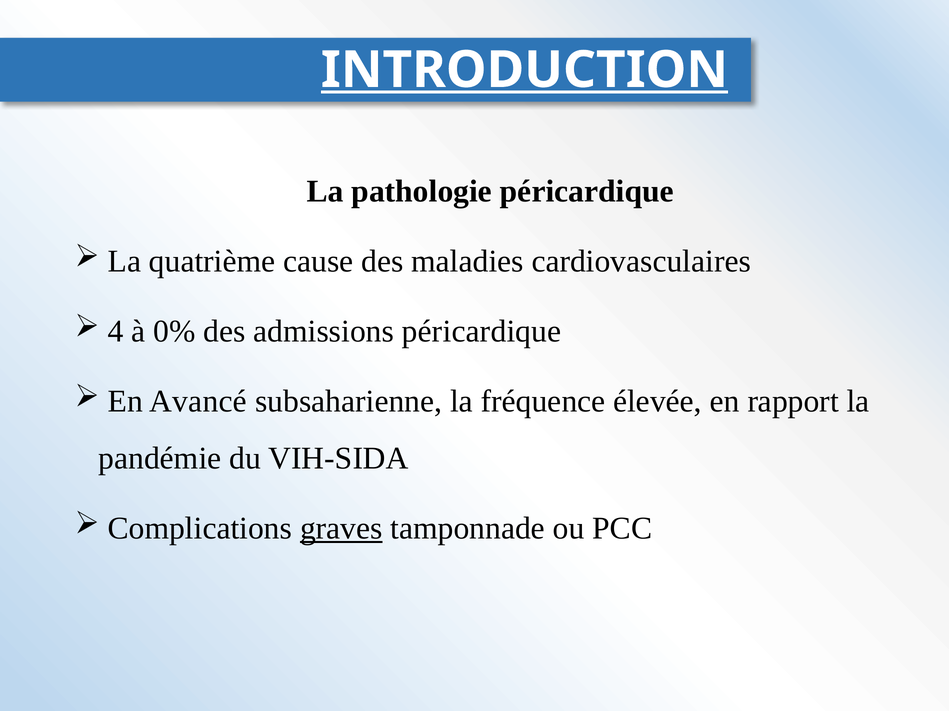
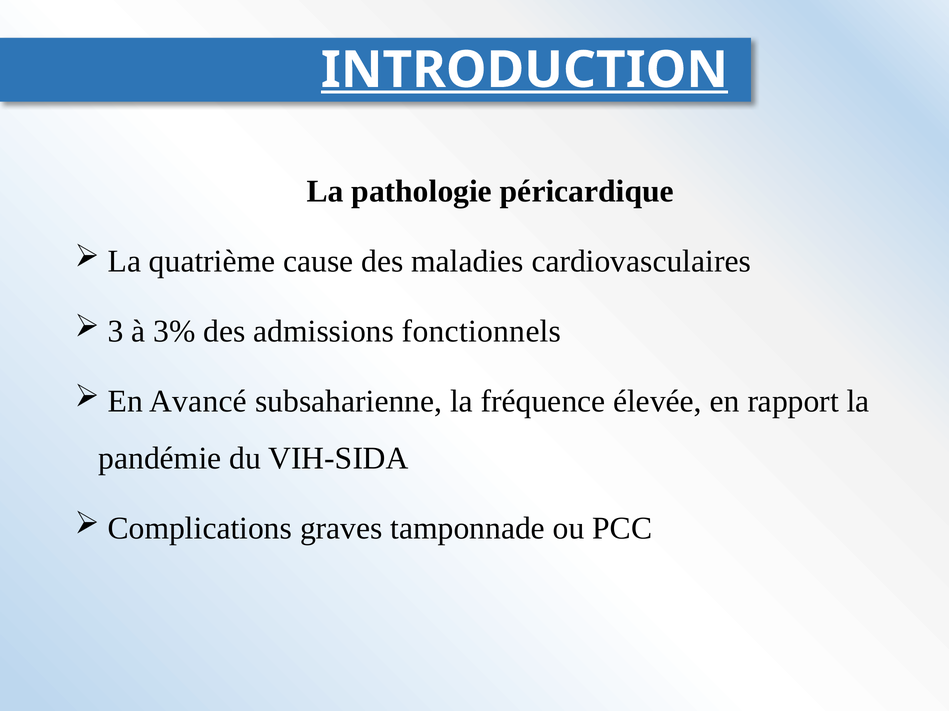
4: 4 -> 3 (116, 332)
0%: 0% -> 3% (174, 332)
admissions péricardique: péricardique -> fonctionnels (482, 332)
graves underline: present -> none (341, 529)
